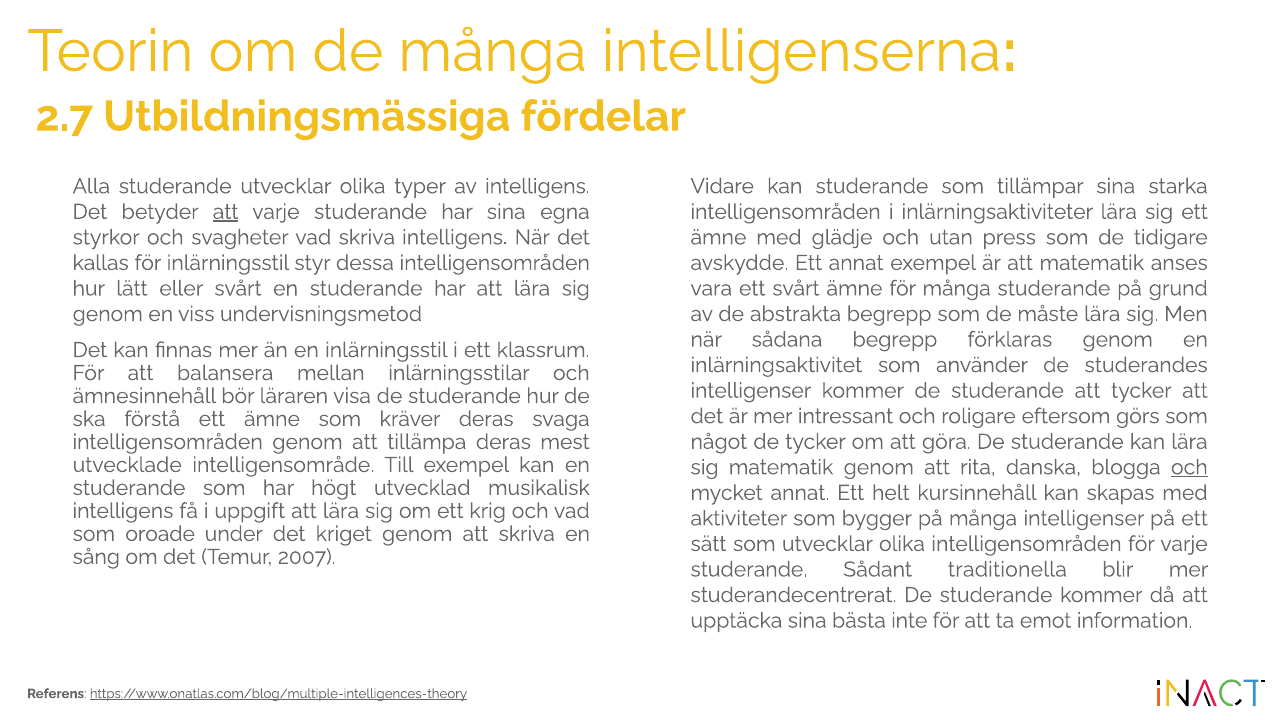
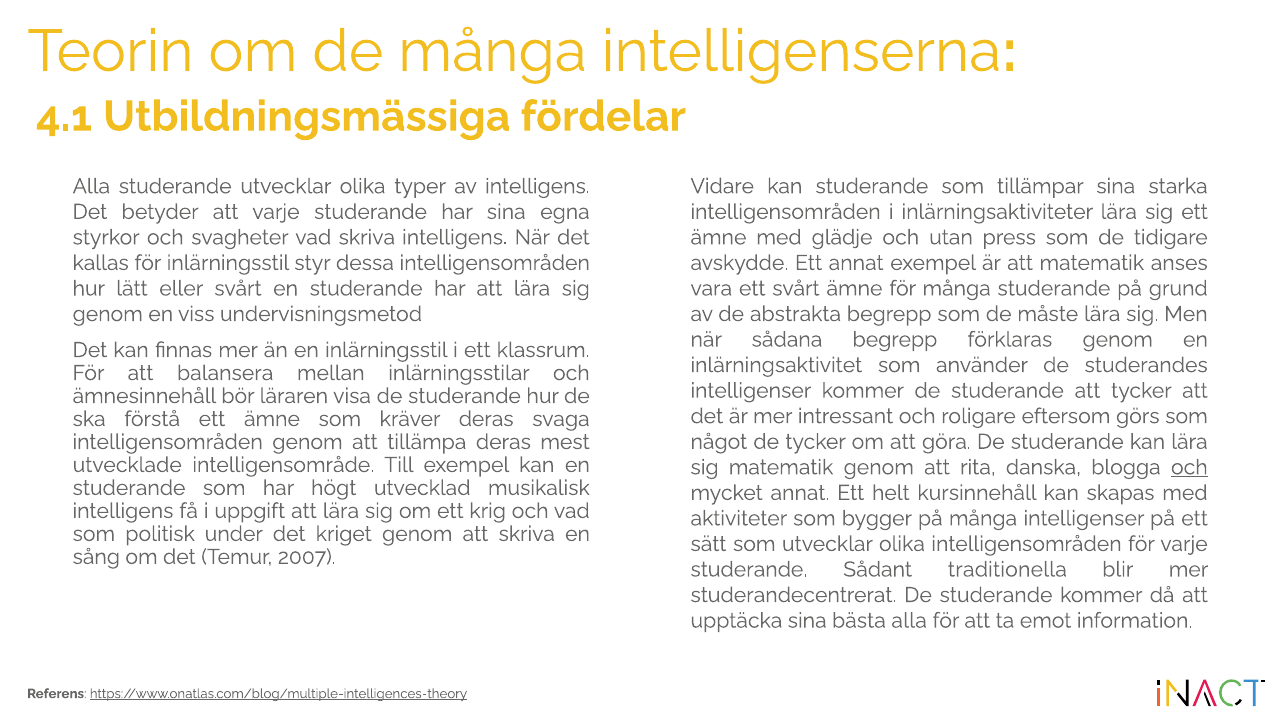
2.7: 2.7 -> 4.1 (64, 117)
att underline: present -> none (226, 212)
oroade: oroade -> politisk (160, 534)
bästa inte: inte -> alla (909, 621)
